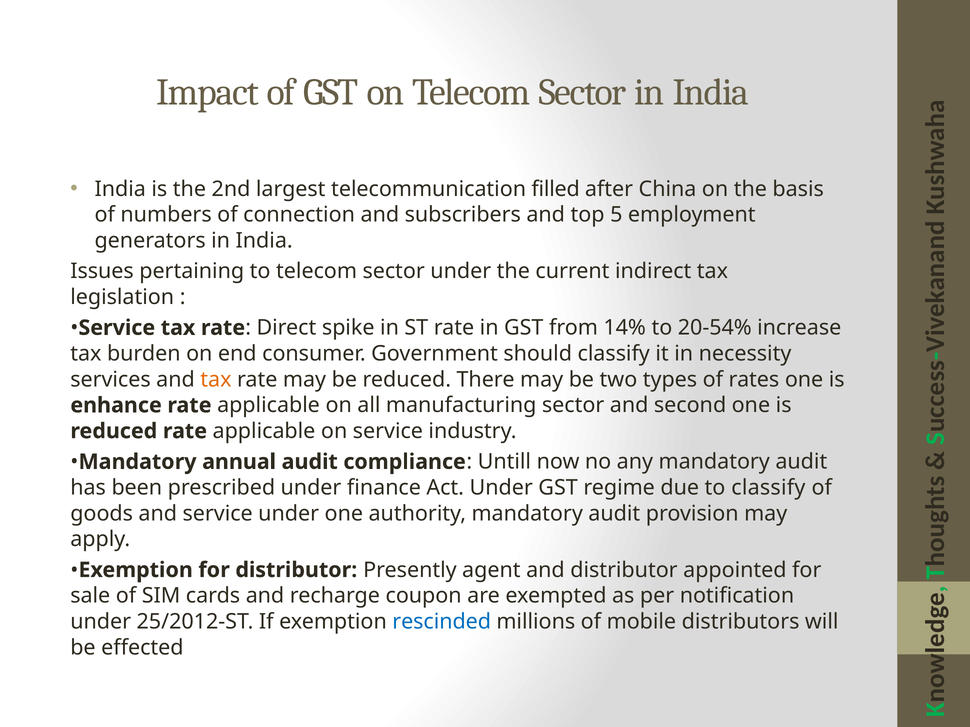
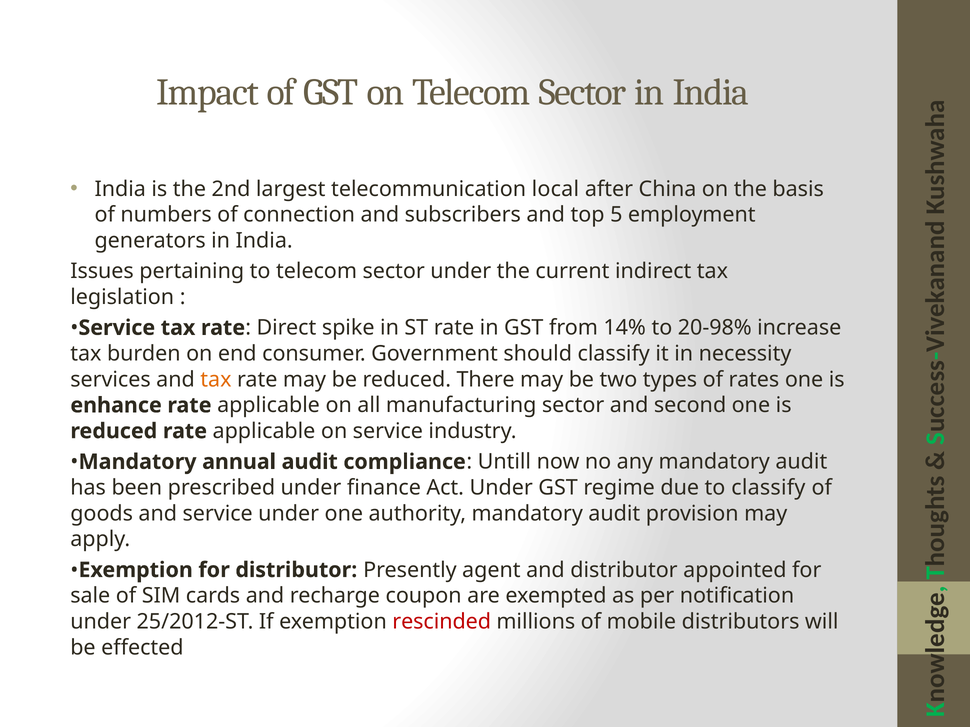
filled: filled -> local (555, 189)
20-54%: 20-54% -> 20-98% (715, 328)
rescinded colour: blue -> red (442, 622)
